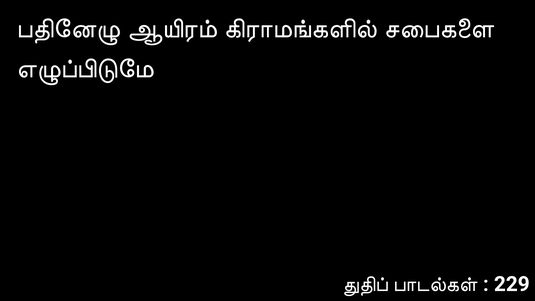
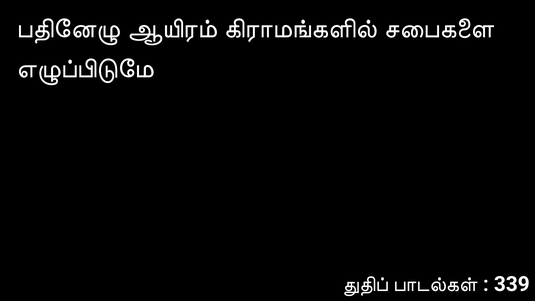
229: 229 -> 339 (512, 284)
